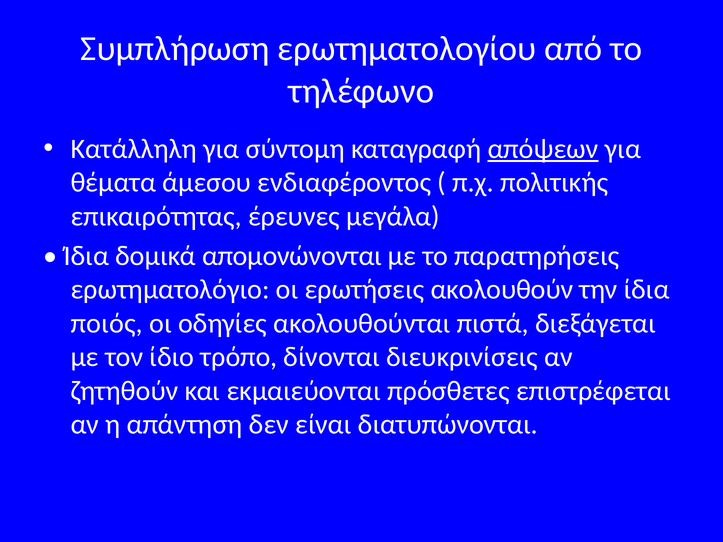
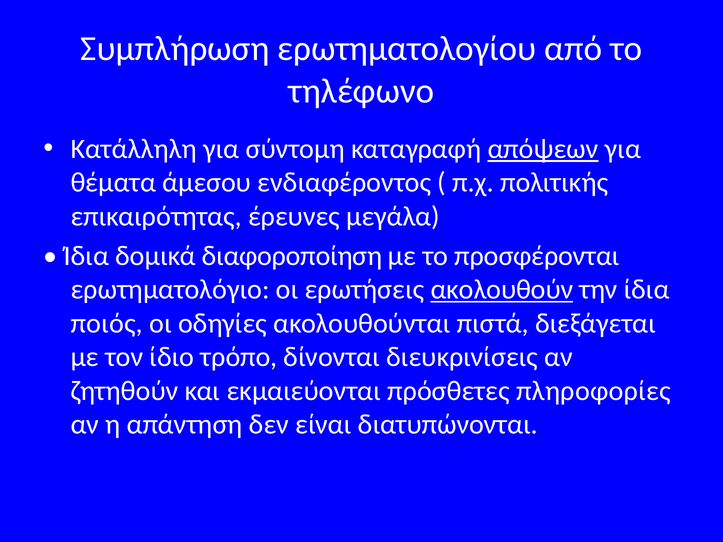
απομονώνονται: απομονώνονται -> διαφοροποίηση (292, 256)
παρατηρήσεις: παρατηρήσεις -> προσφέρονται (537, 256)
ακολουθούν underline: none -> present (502, 290)
επιστρέφεται: επιστρέφεται -> πληροφορίες (593, 391)
